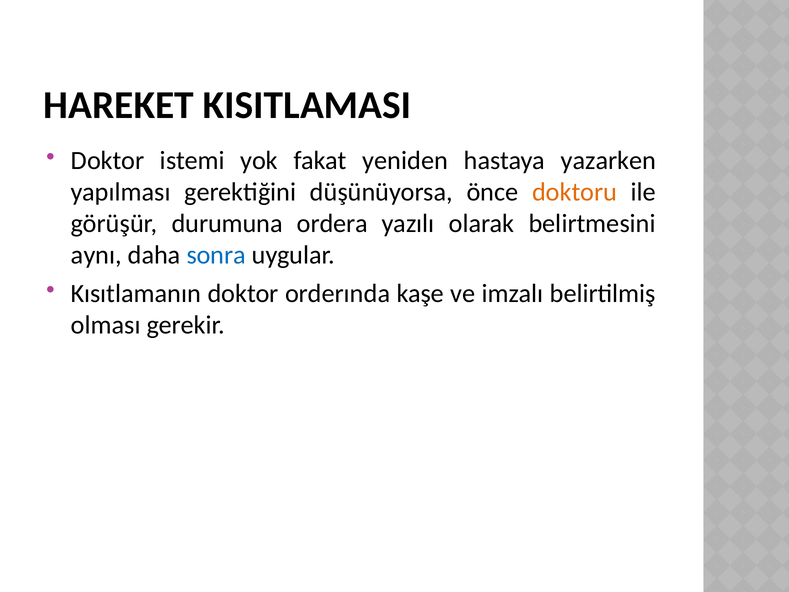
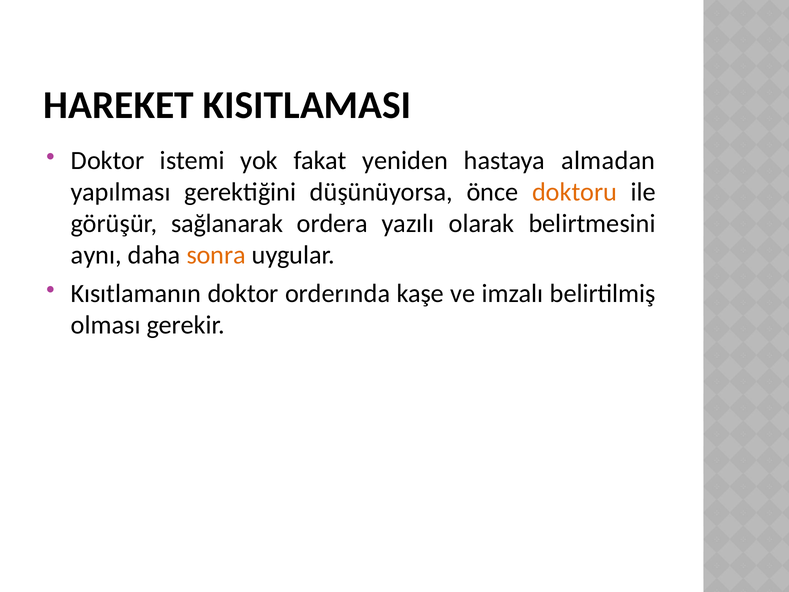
yazarken: yazarken -> almadan (608, 160)
durumuna: durumuna -> sağlanarak (227, 224)
sonra colour: blue -> orange (216, 255)
